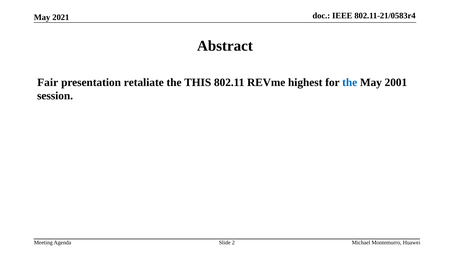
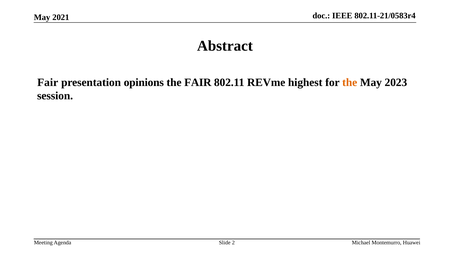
retaliate: retaliate -> opinions (144, 82)
the THIS: THIS -> FAIR (198, 82)
the colour: blue -> orange (350, 82)
2001: 2001 -> 2023 (396, 82)
